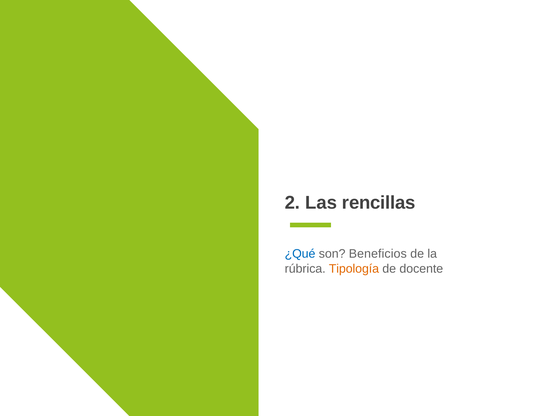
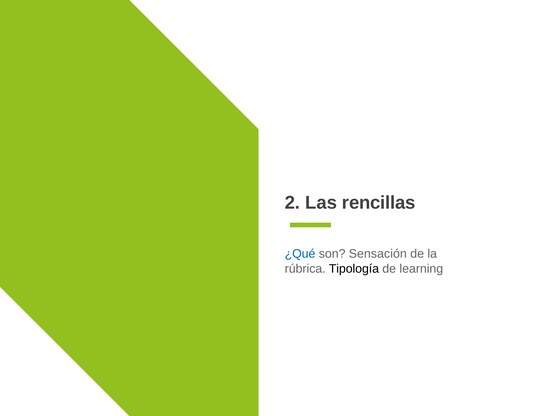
Beneficios: Beneficios -> Sensación (378, 254)
Tipología colour: orange -> black (354, 269)
docente: docente -> learning (421, 269)
